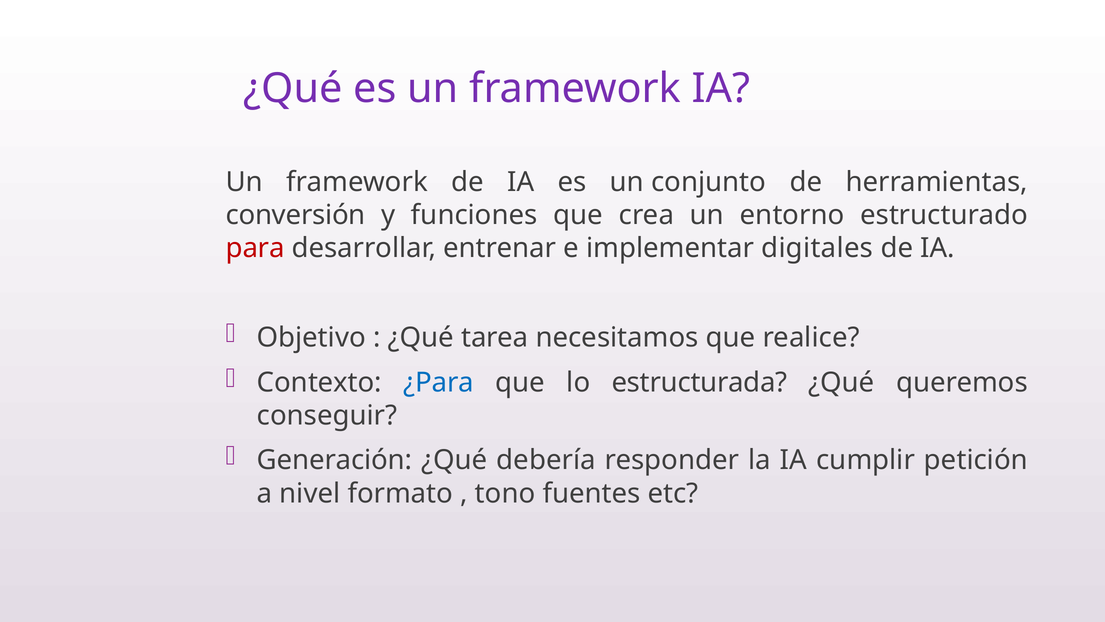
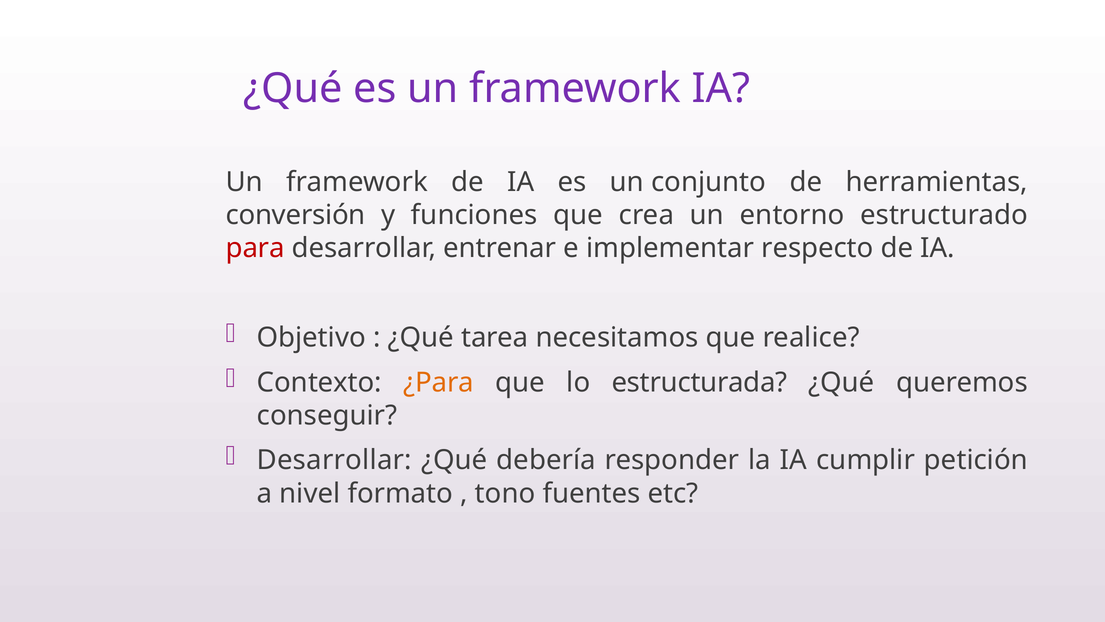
digitales: digitales -> respecto (817, 248)
¿Para colour: blue -> orange (439, 382)
Generación: Generación -> Desarrollar (334, 460)
